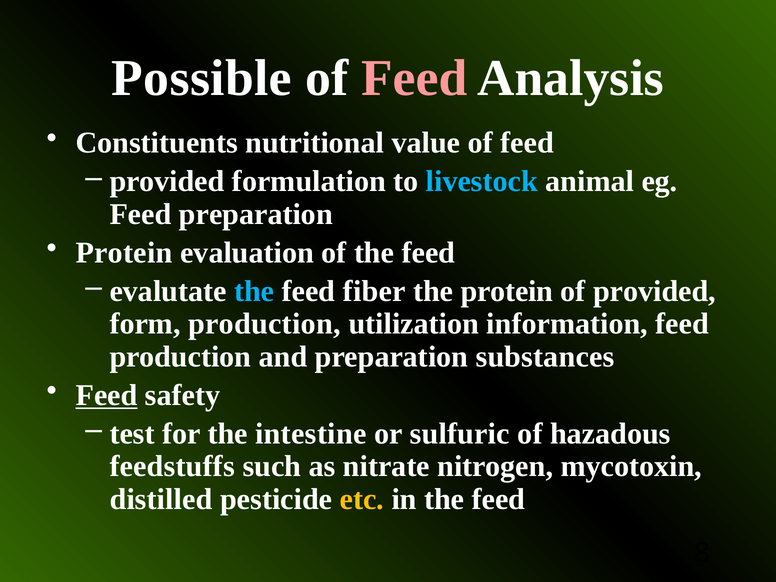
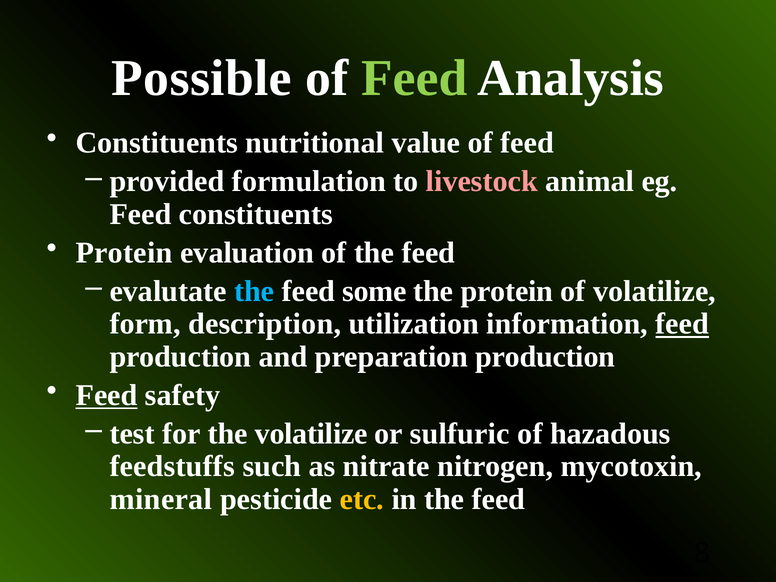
Feed colour: pink -> light green (414, 78)
livestock colour: light blue -> pink (482, 182)
Feed preparation: preparation -> constituents (256, 214)
fiber: fiber -> some (374, 291)
of provided: provided -> volatilize (654, 291)
form production: production -> description (265, 324)
feed underline: none -> present (682, 324)
preparation substances: substances -> production (545, 357)
the intestine: intestine -> volatilize (311, 434)
distilled: distilled -> mineral (161, 499)
